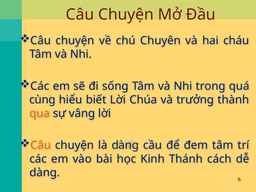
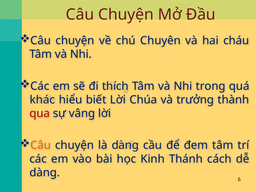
sống: sống -> thích (115, 86)
cùng: cùng -> khác (42, 100)
qua colour: orange -> red (40, 113)
